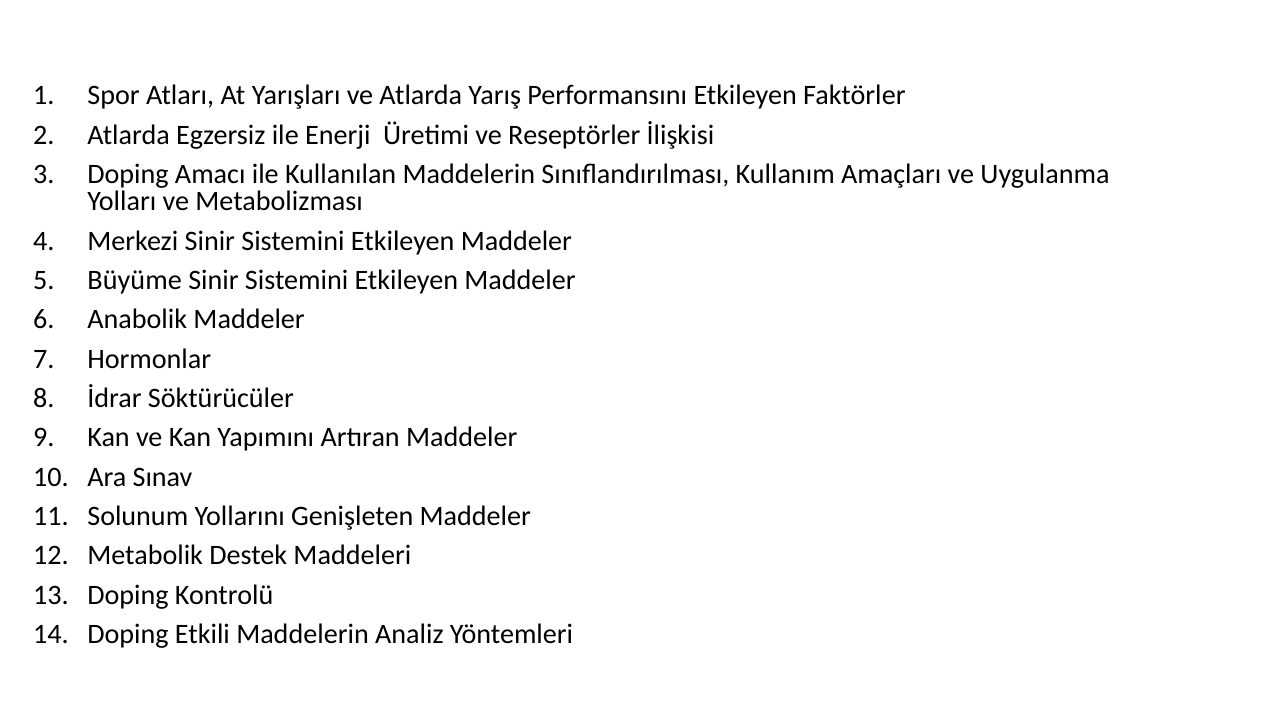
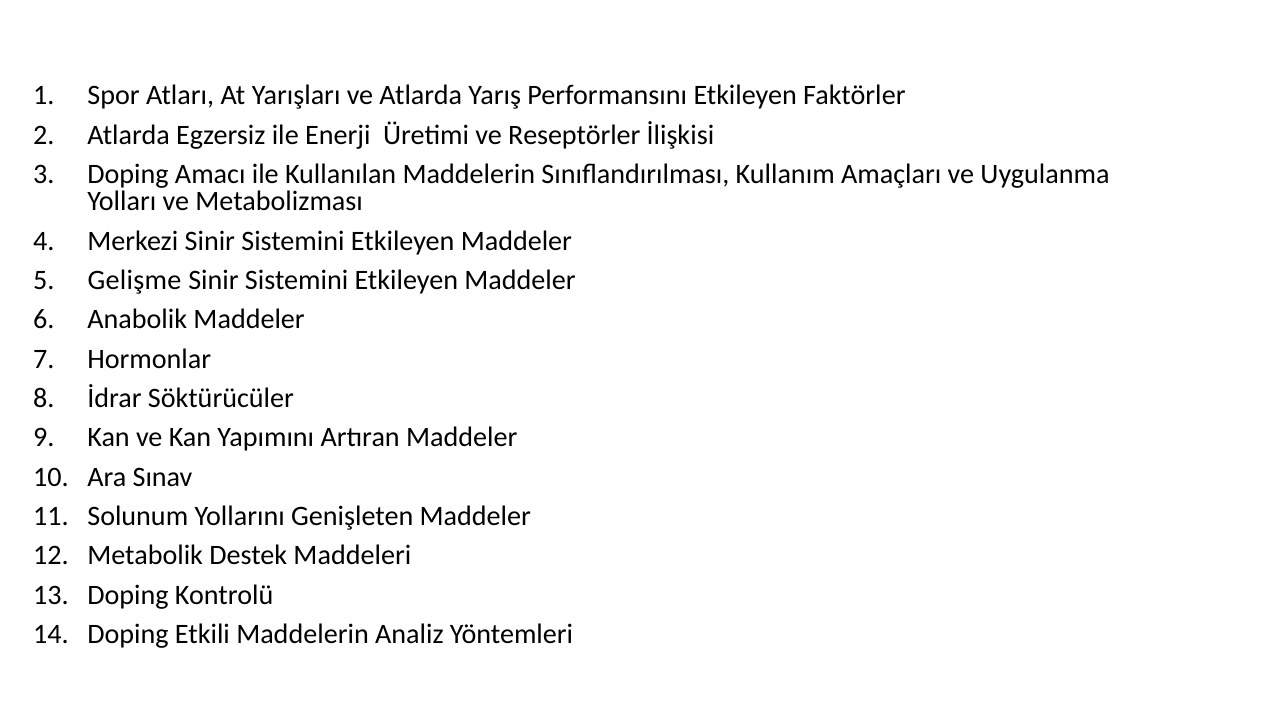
Büyüme: Büyüme -> Gelişme (135, 280)
